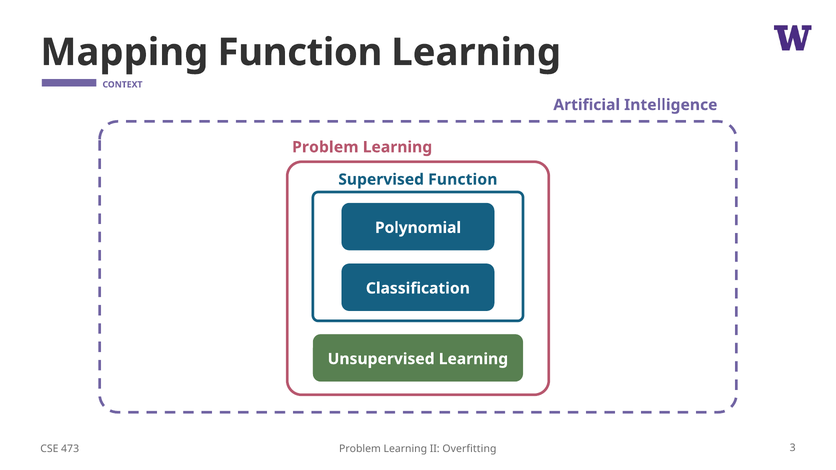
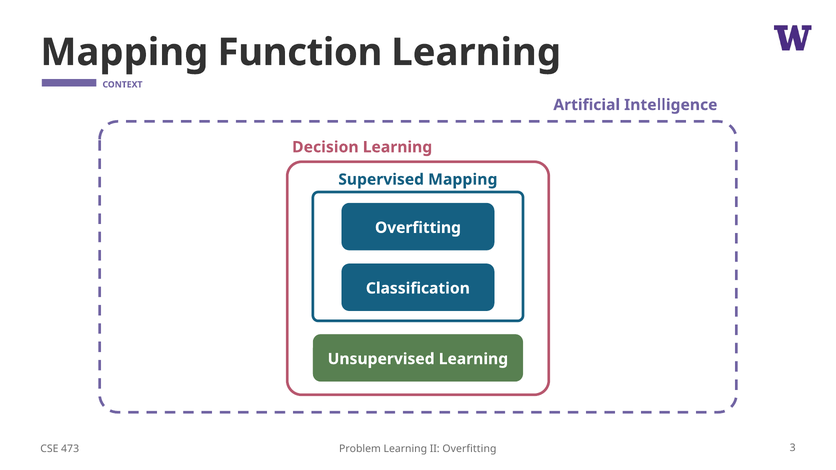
Problem: Problem -> Decision (325, 147)
Supervised Function: Function -> Mapping (463, 180)
Polynomial: Polynomial -> Overfitting (418, 228)
